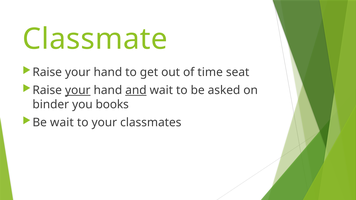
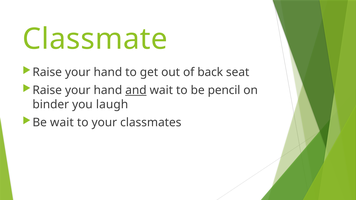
time: time -> back (210, 72)
your underline: present -> none (78, 90)
asked: asked -> pencil (224, 90)
books: books -> laugh (112, 105)
